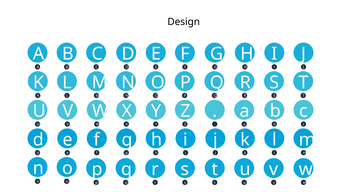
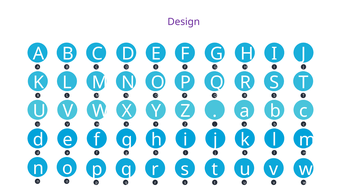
Design colour: black -> purple (184, 22)
